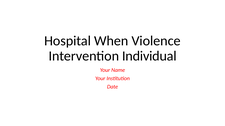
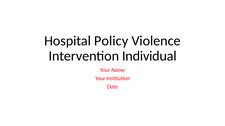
When: When -> Policy (111, 41)
